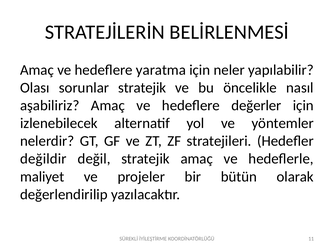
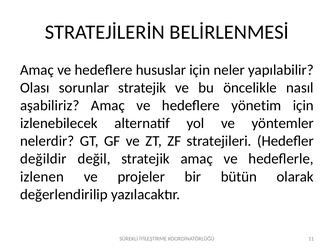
yaratma: yaratma -> hususlar (161, 70)
değerler: değerler -> yönetim (256, 106)
maliyet: maliyet -> izlenen (42, 177)
